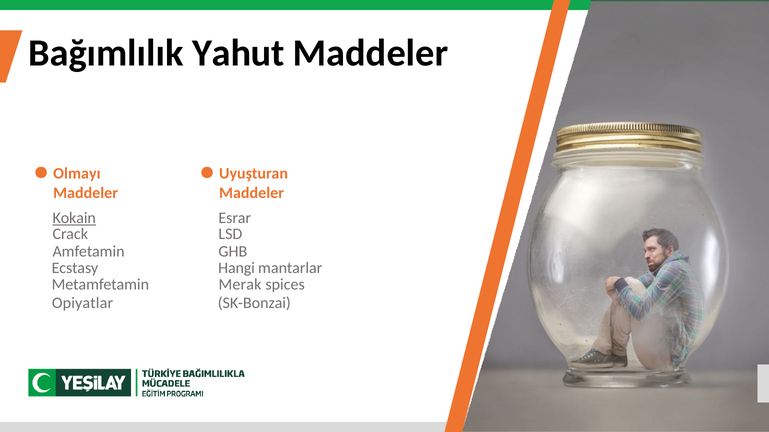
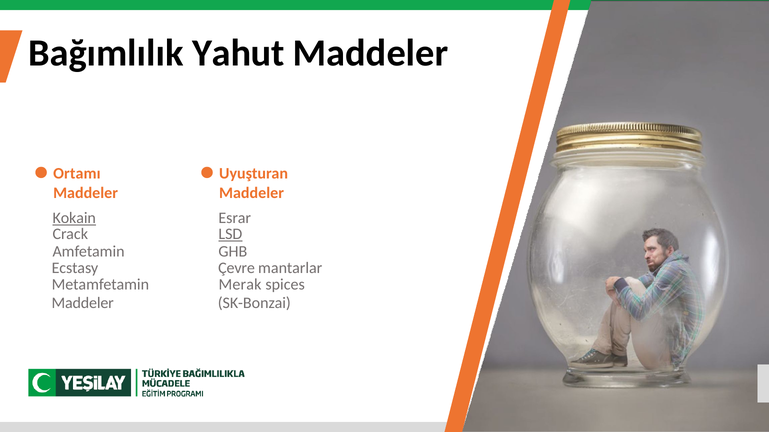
Olmayı: Olmayı -> Ortamı (77, 174)
LSD underline: none -> present (230, 234)
Hangi: Hangi -> Çevre (237, 269)
Opiyatlar: Opiyatlar -> Maddeler (83, 304)
